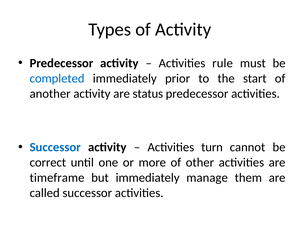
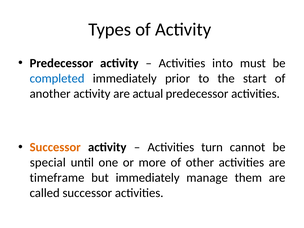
rule: rule -> into (223, 63)
status: status -> actual (148, 94)
Successor colour: blue -> orange (55, 147)
correct: correct -> special (48, 163)
